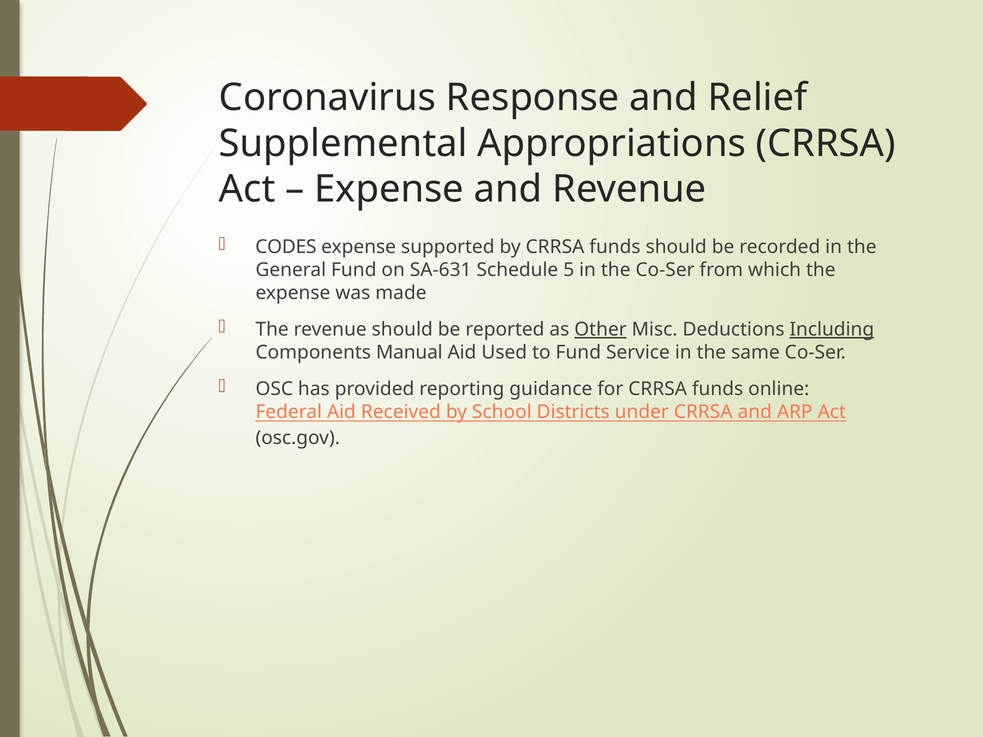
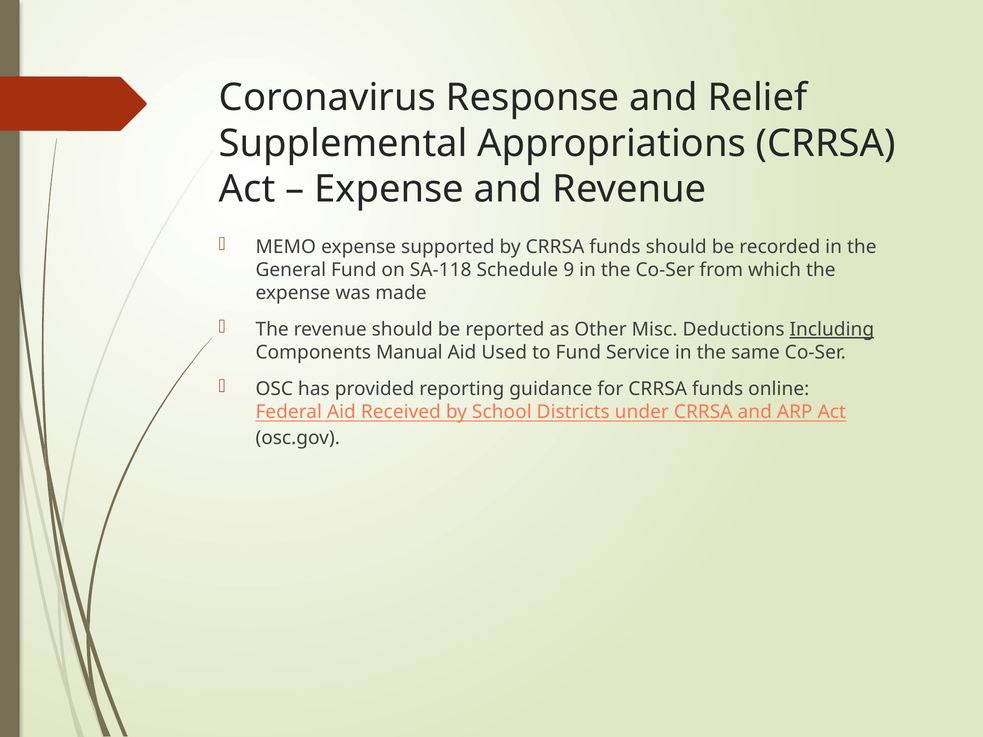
CODES: CODES -> MEMO (286, 247)
SA-631: SA-631 -> SA-118 (441, 270)
5: 5 -> 9 (569, 270)
Other underline: present -> none (600, 330)
